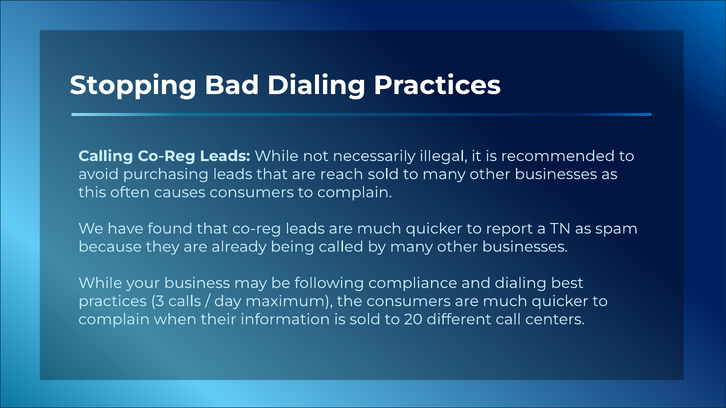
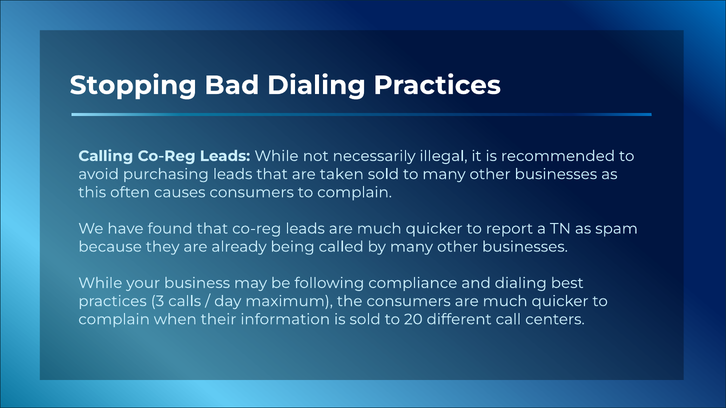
reach: reach -> taken (342, 174)
